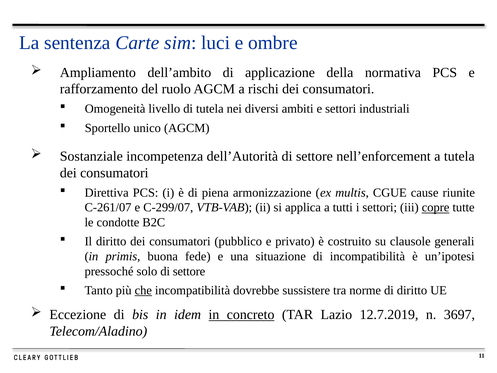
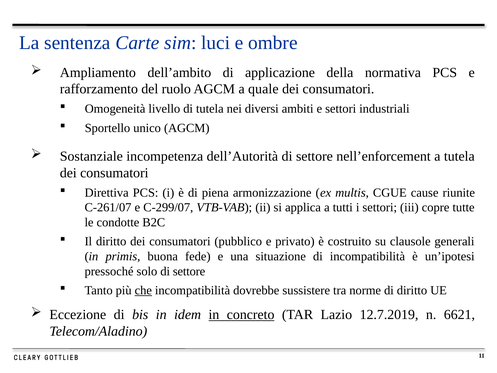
rischi: rischi -> quale (263, 89)
copre underline: present -> none (436, 207)
3697: 3697 -> 6621 (459, 314)
